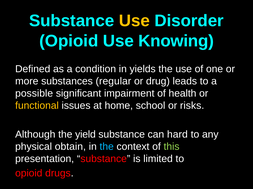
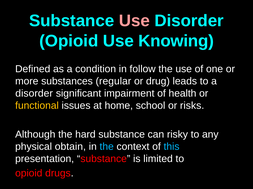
Use colour: yellow -> pink (134, 21)
yields: yields -> follow (143, 69)
possible: possible -> disorder (34, 94)
yield: yield -> hard (85, 135)
hard: hard -> risky (177, 135)
this colour: light green -> light blue (172, 147)
